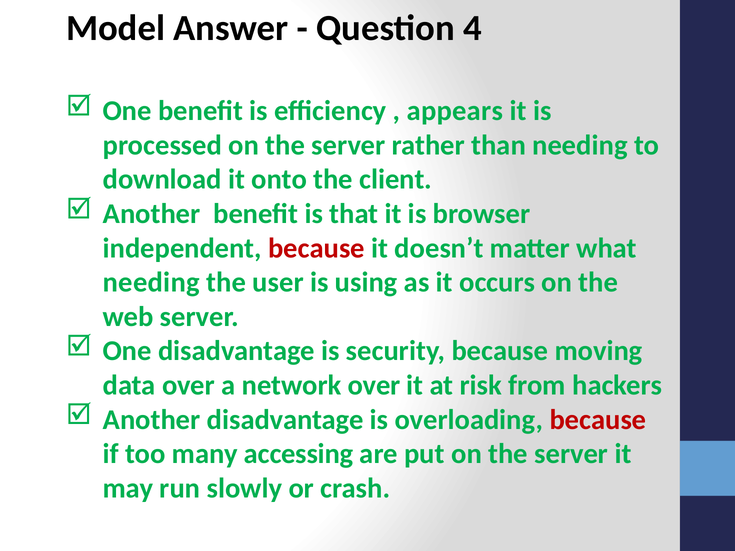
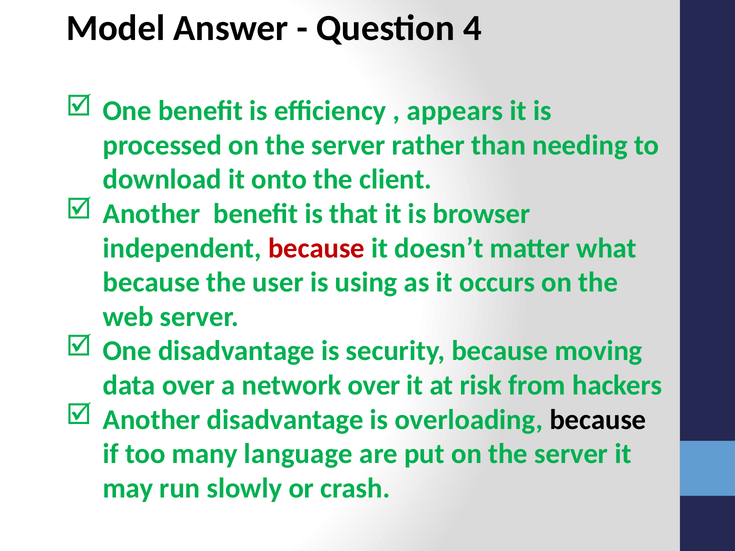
needing: needing -> because (151, 283)
because colour: red -> black (598, 420)
accessing: accessing -> language (298, 454)
